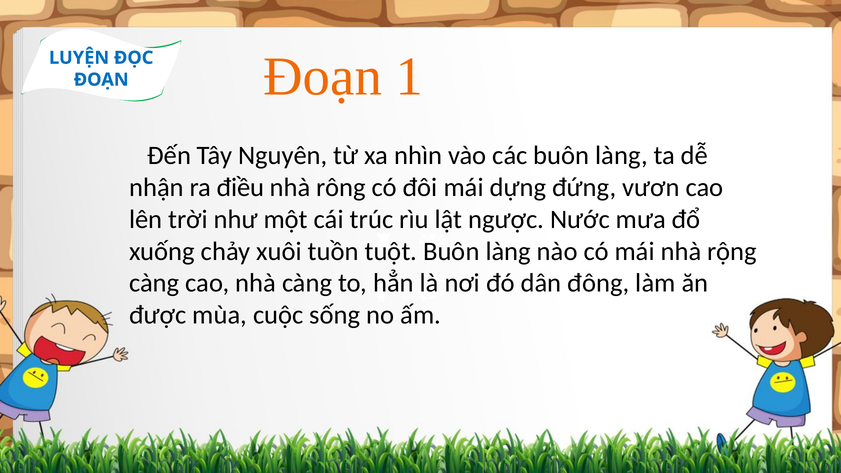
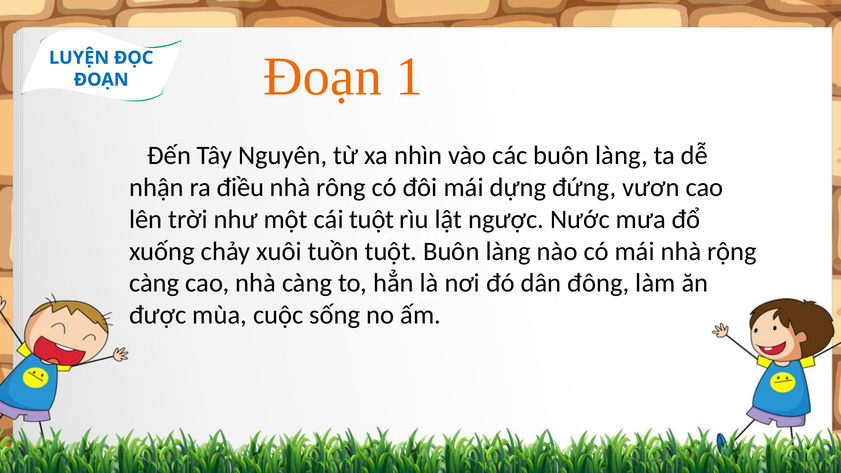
cái trúc: trúc -> tuột (372, 219)
